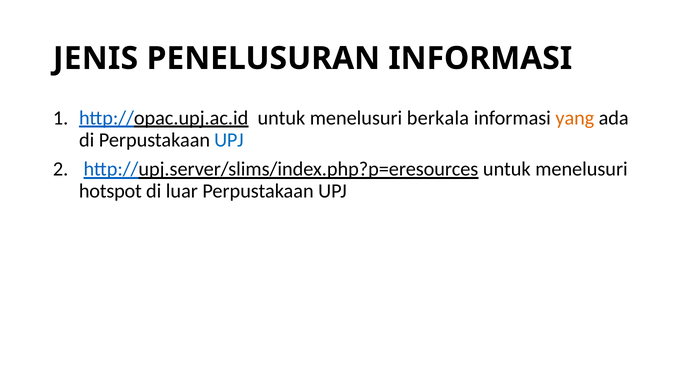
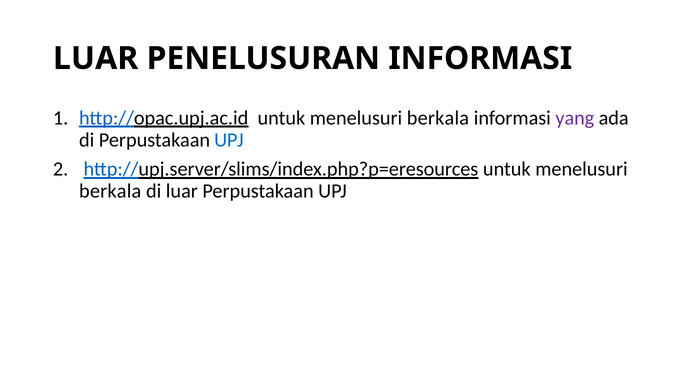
JENIS: JENIS -> LUAR (96, 58)
yang colour: orange -> purple (575, 118)
hotspot: hotspot -> berkala (110, 191)
